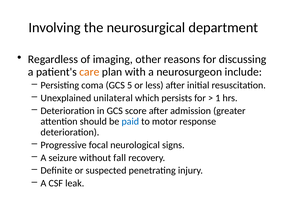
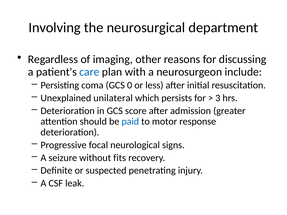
care colour: orange -> blue (89, 72)
5: 5 -> 0 (130, 85)
1: 1 -> 3 (218, 98)
fall: fall -> fits (120, 158)
